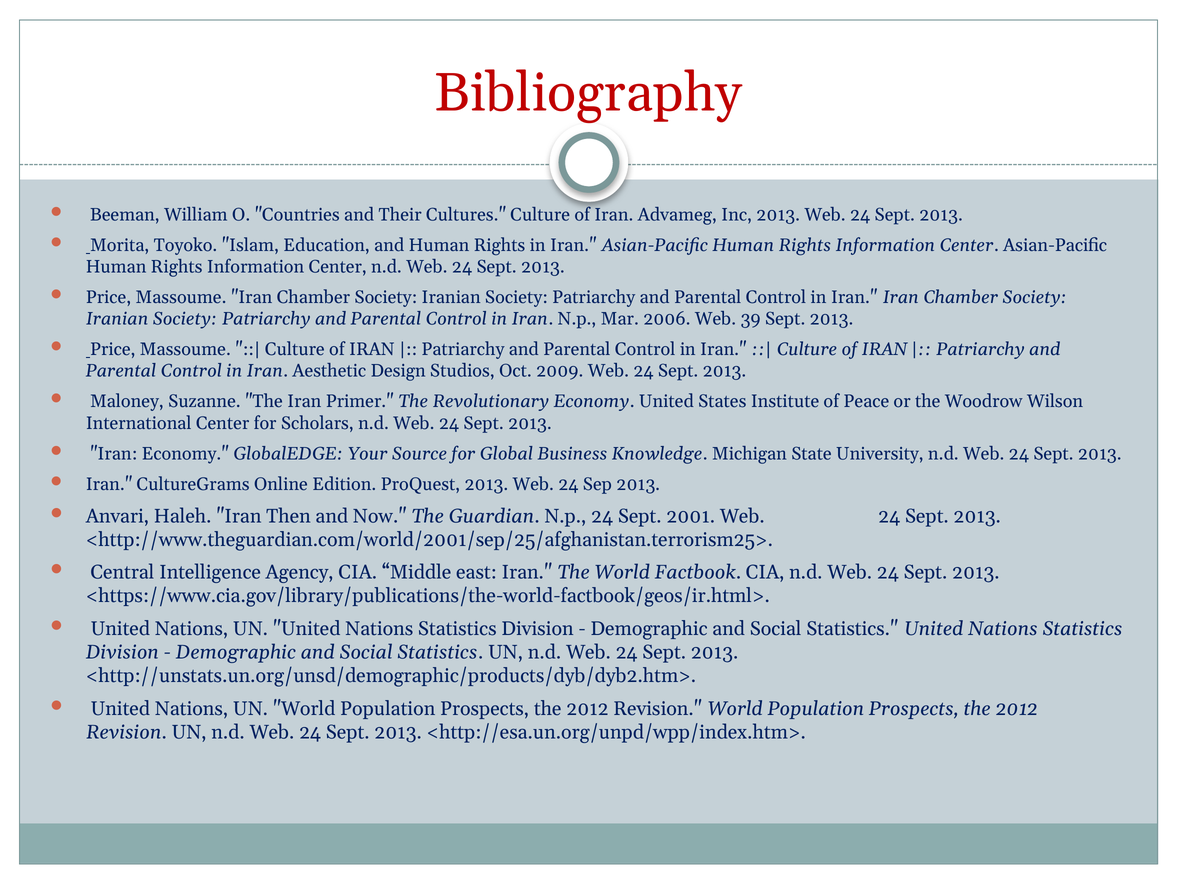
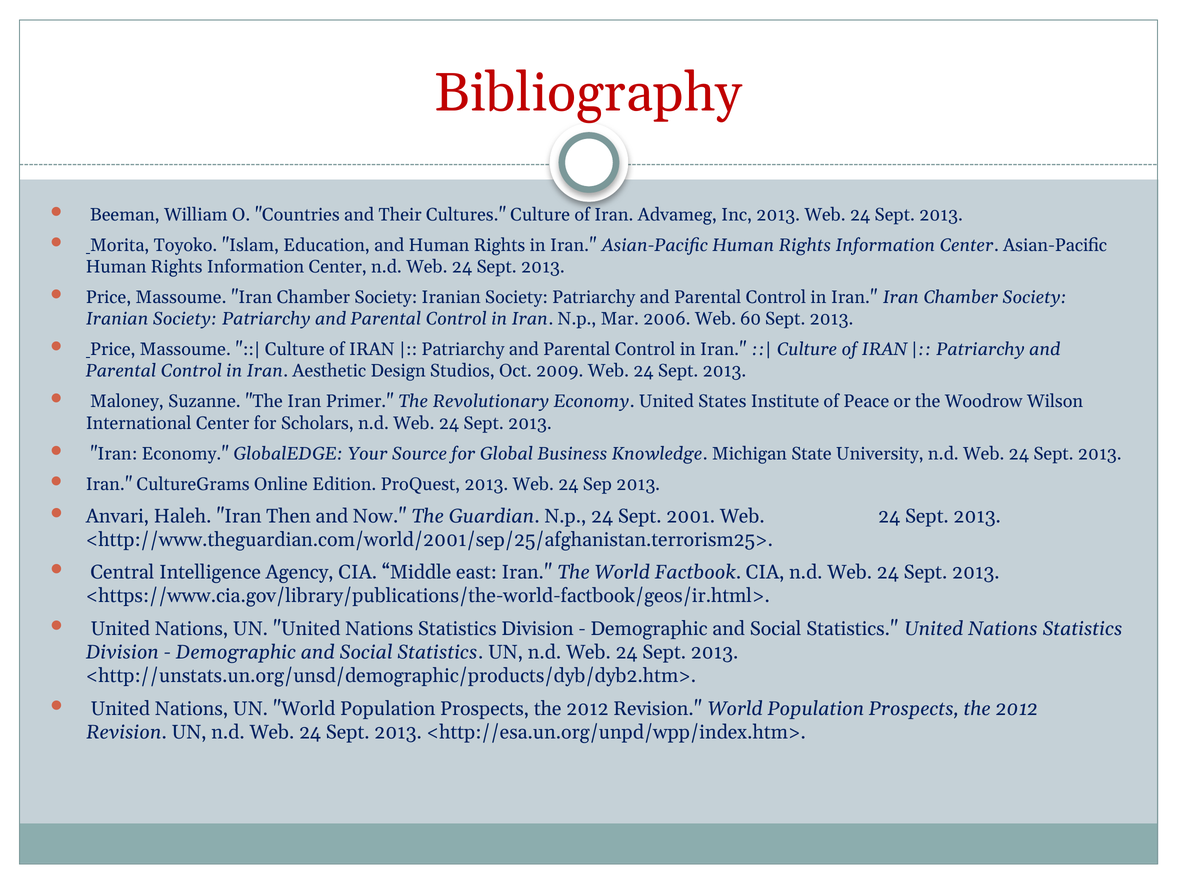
39: 39 -> 60 (751, 319)
